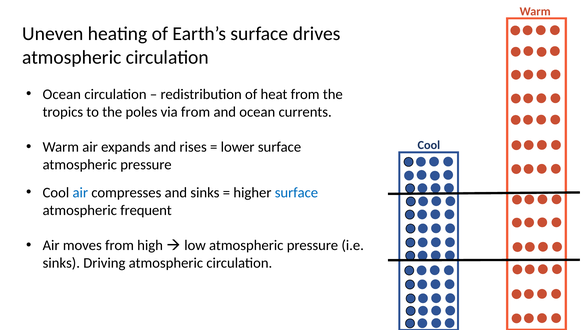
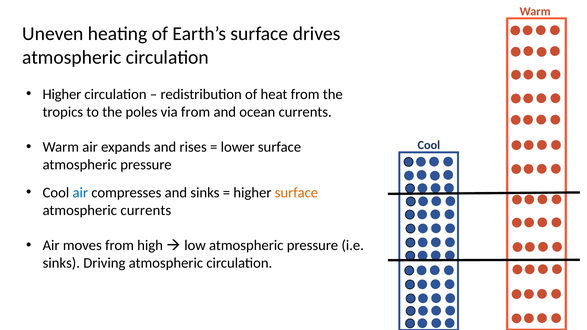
Ocean: Ocean -> Higher (62, 94)
surface colour: blue -> orange (296, 193)
atmospheric frequent: frequent -> currents (146, 210)
